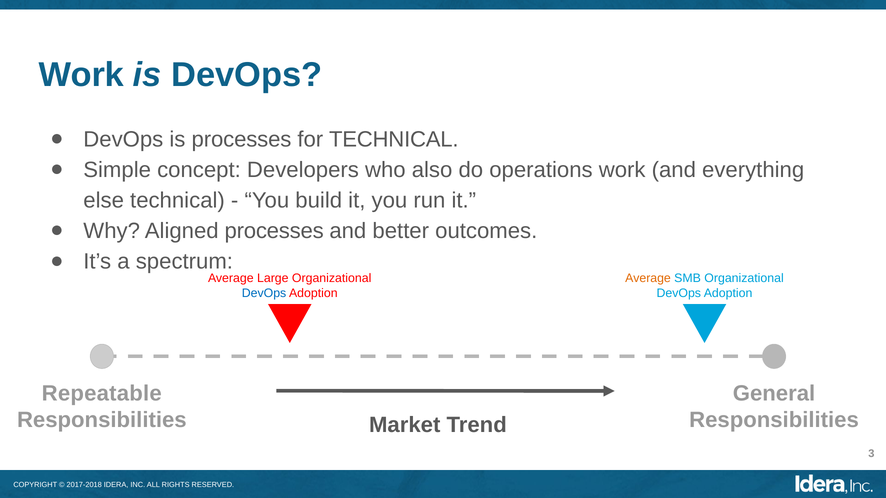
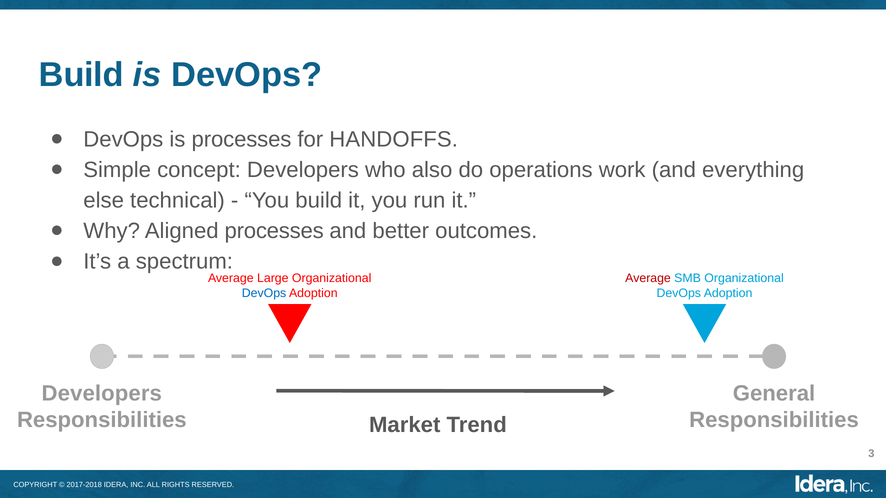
Work: Work -> Build (81, 75)
for TECHNICAL: TECHNICAL -> HANDOFFS (394, 139)
Average colour: orange -> red (648, 279)
Repeatable: Repeatable -> Developers (102, 394)
